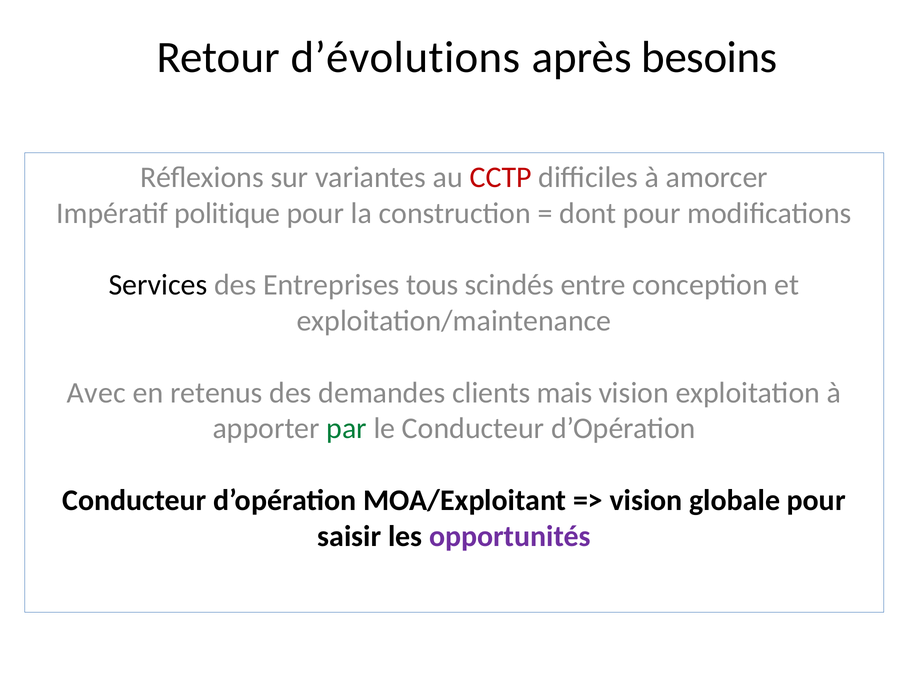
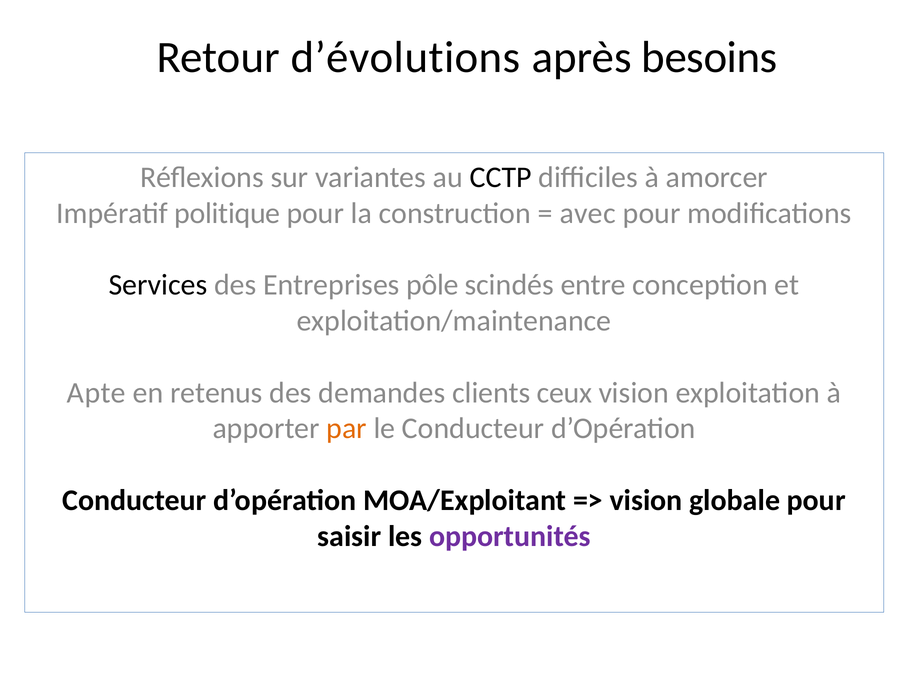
CCTP colour: red -> black (501, 177)
dont: dont -> avec (588, 213)
tous: tous -> pôle (432, 285)
Avec: Avec -> Apte (96, 393)
mais: mais -> ceux (565, 393)
par colour: green -> orange (347, 429)
